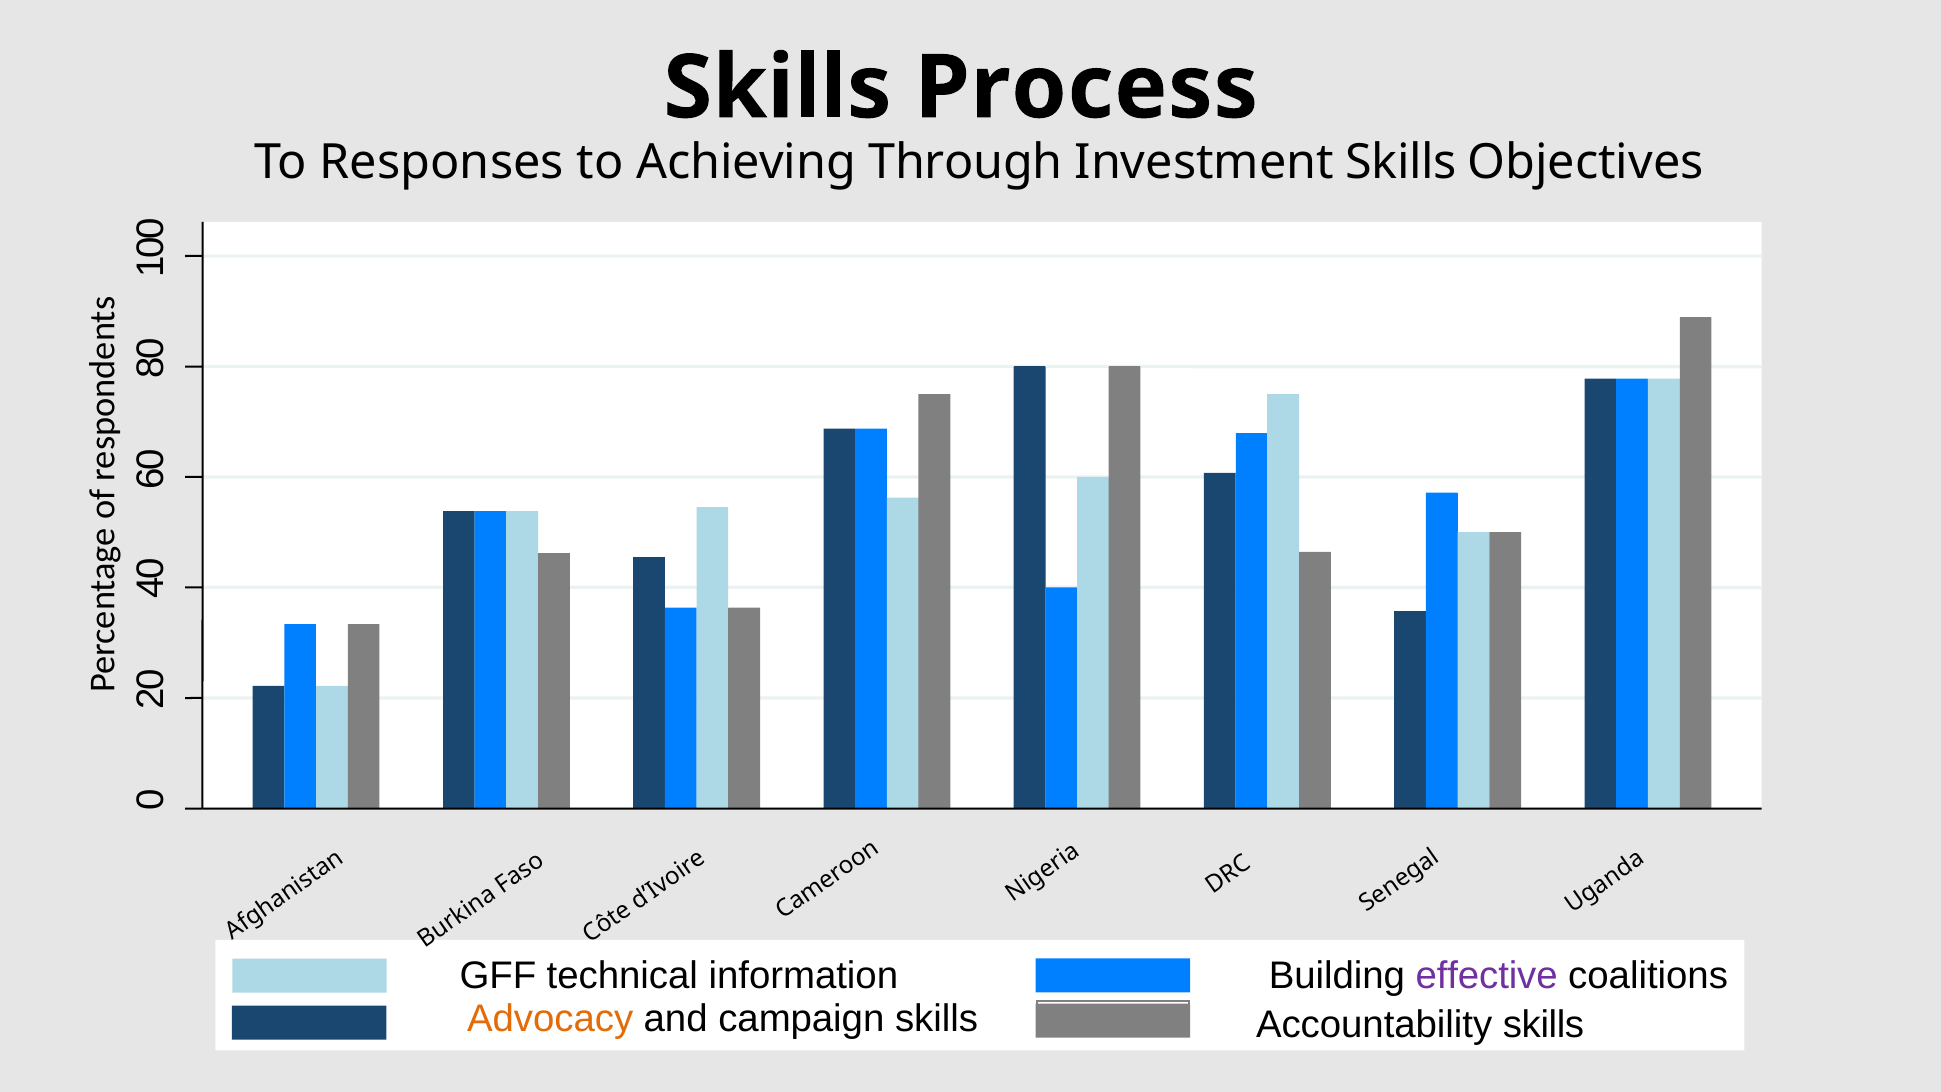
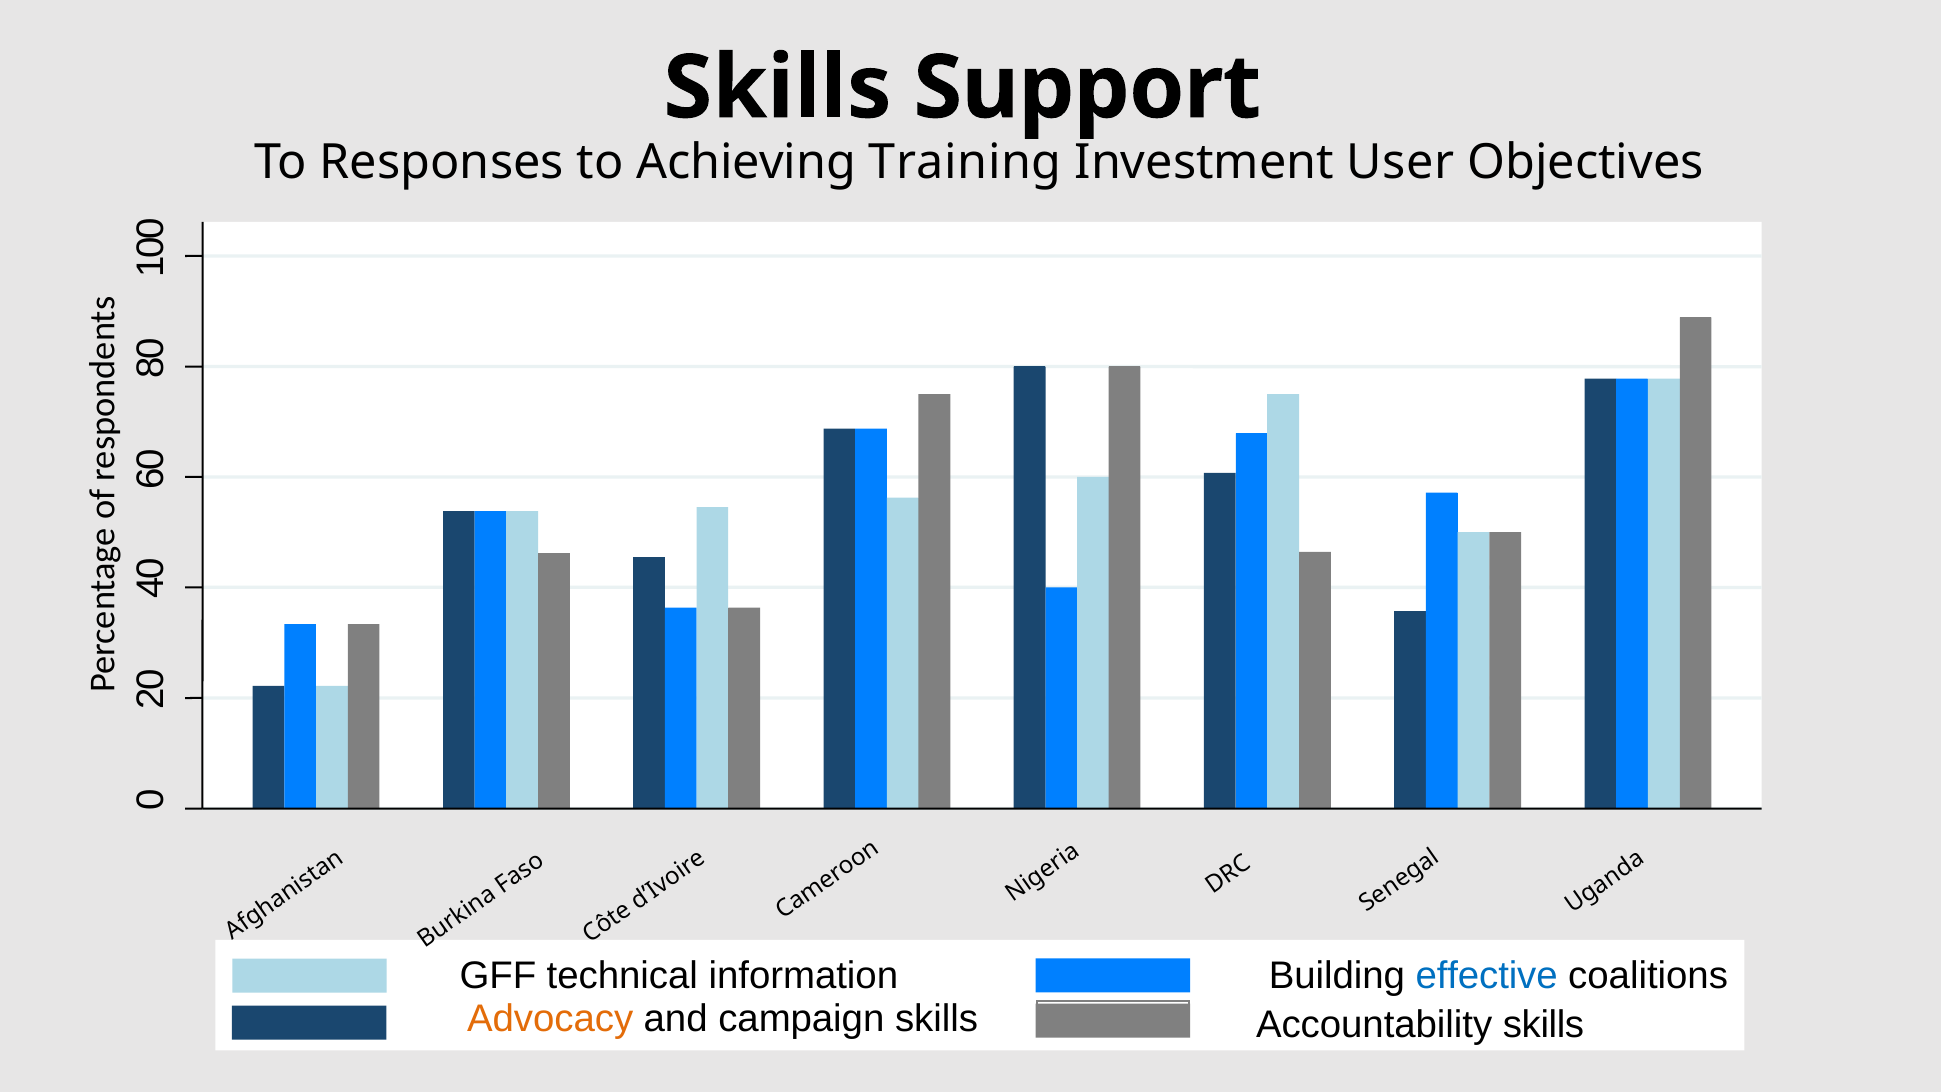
Process: Process -> Support (1087, 88)
Through: Through -> Training (965, 163)
Investment Skills: Skills -> User (1401, 163)
effective colour: purple -> blue (1487, 976)
